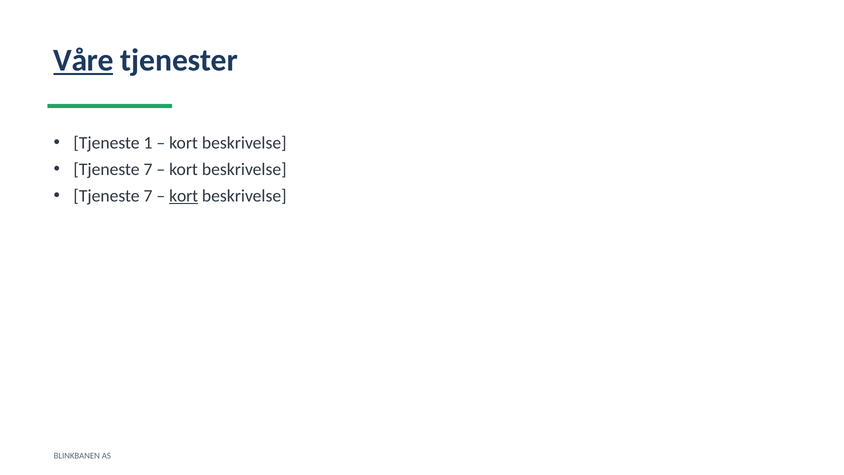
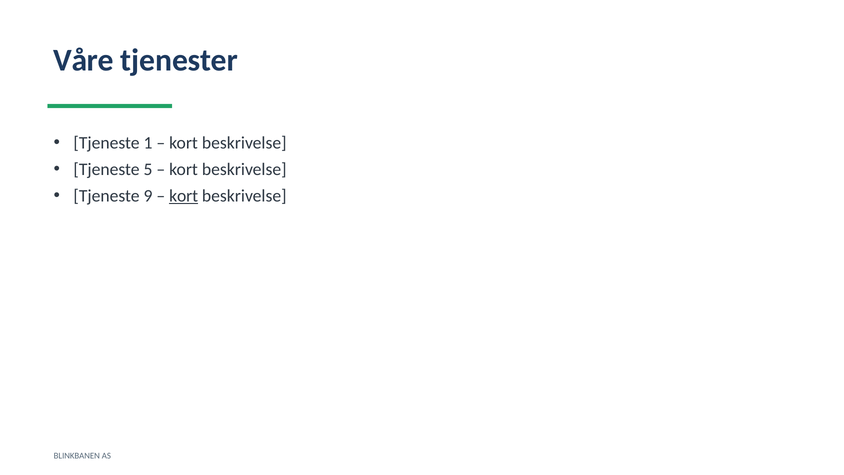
Våre underline: present -> none (84, 60)
7: 7 -> 5 (148, 169)
7: 7 -> 9 (148, 196)
